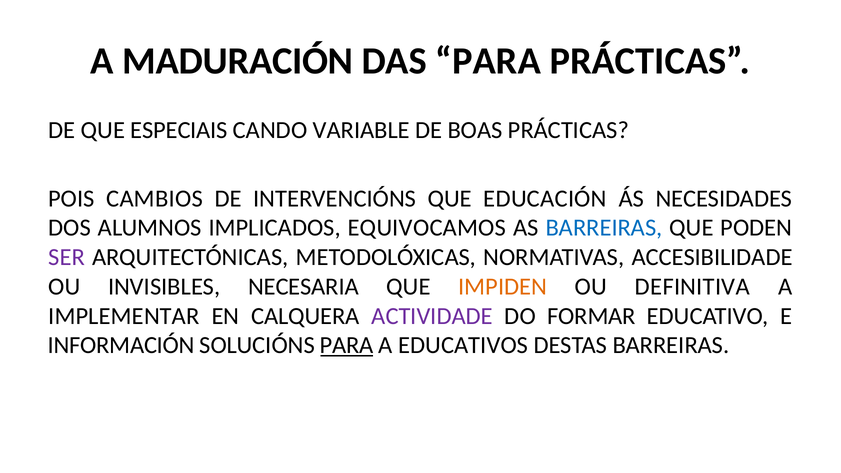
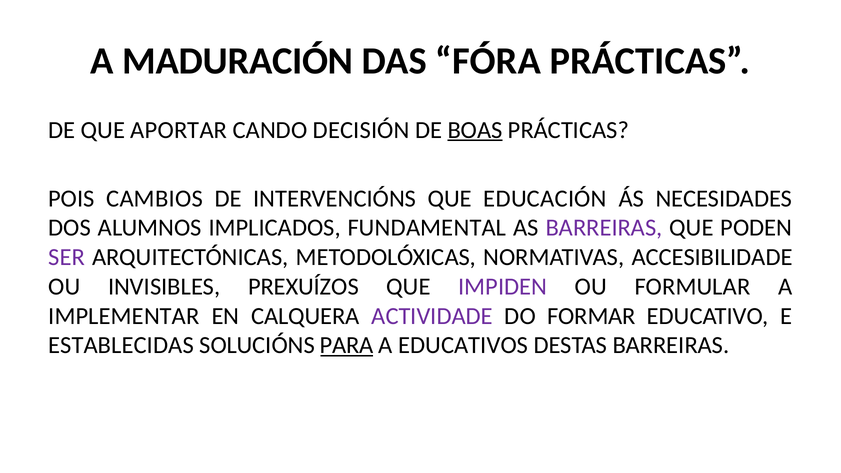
DAS PARA: PARA -> FÓRA (488, 61)
ESPECIAIS: ESPECIAIS -> APORTAR (179, 130)
VARIABLE: VARIABLE -> DECISIÓN (361, 130)
BOAS underline: none -> present (475, 130)
EQUIVOCAMOS: EQUIVOCAMOS -> FUNDAMENTAL (427, 228)
BARREIRAS colour: blue -> purple (604, 228)
NECESARIA: NECESARIA -> PREXUÍZOS (303, 287)
IMPIDEN colour: orange -> purple (503, 287)
DEFINITIVA: DEFINITIVA -> FORMULAR (692, 287)
INFORMACIÓN: INFORMACIÓN -> ESTABLECIDAS (121, 345)
